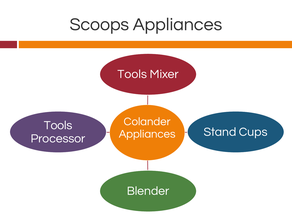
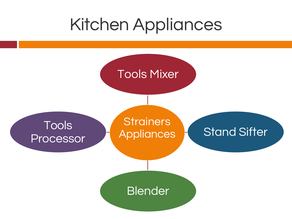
Scoops: Scoops -> Kitchen (99, 24)
Colander: Colander -> Strainers (147, 122)
Cups: Cups -> Sifter (253, 132)
